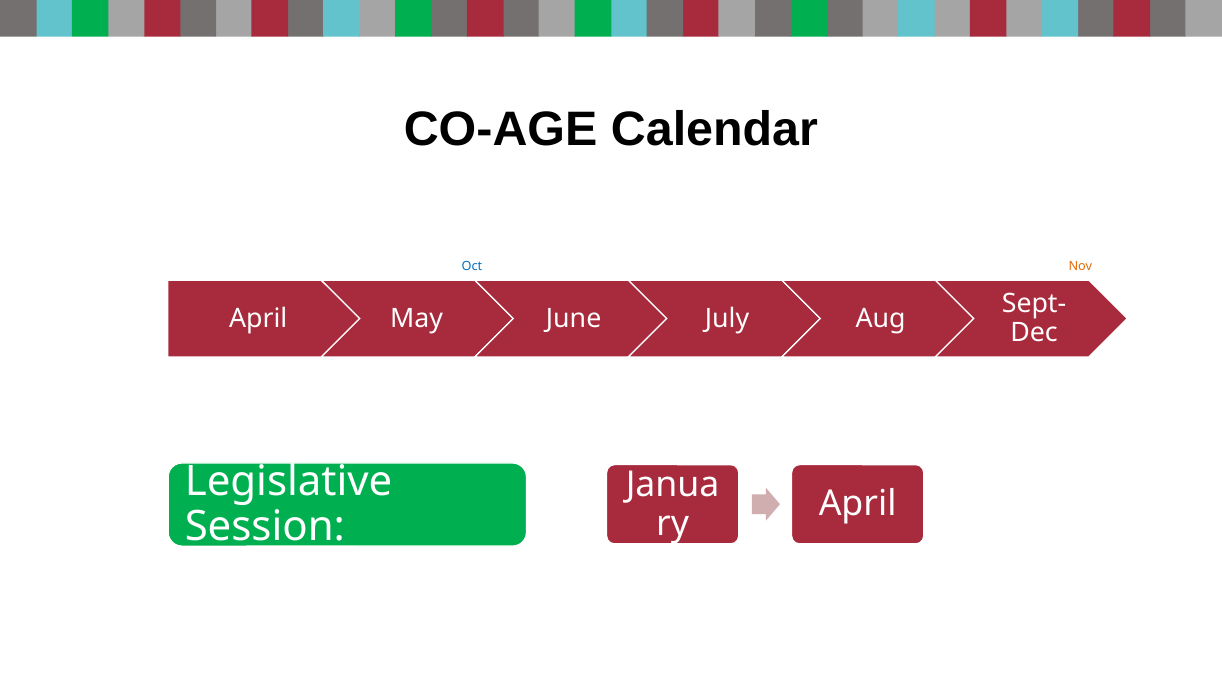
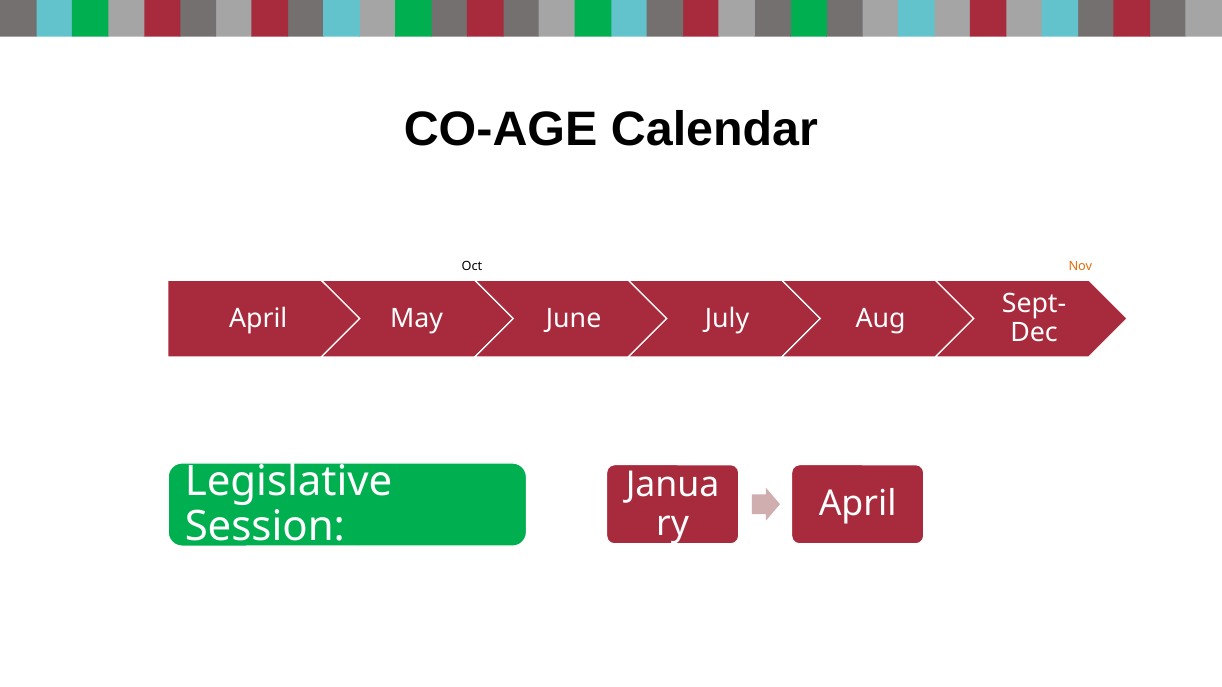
Oct colour: blue -> black (472, 267)
